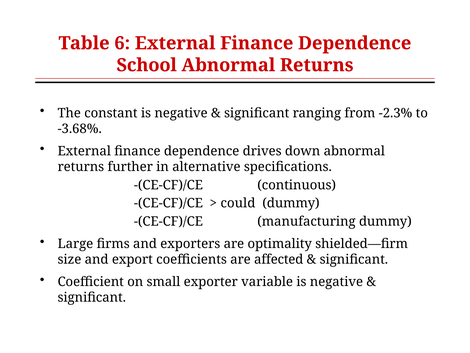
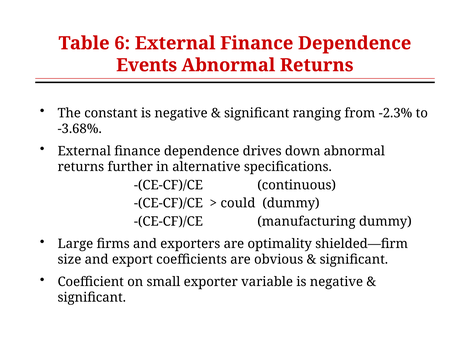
School: School -> Events (147, 65)
affected: affected -> obvious (279, 259)
